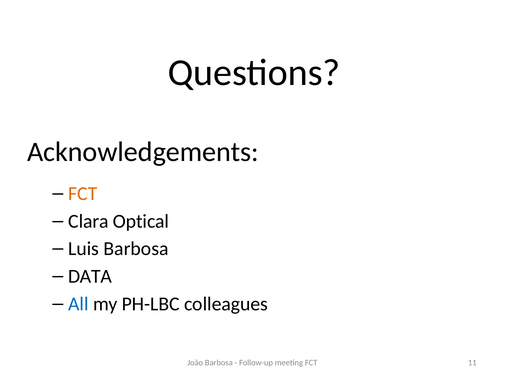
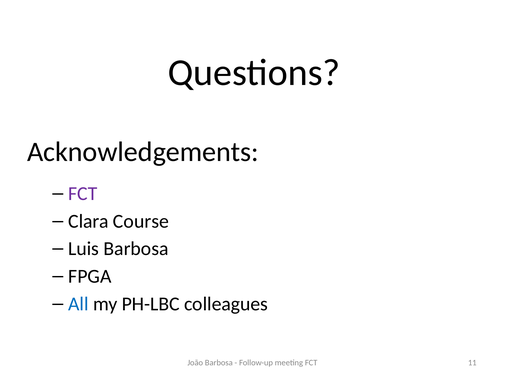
FCT colour: orange -> purple (83, 194)
Optical: Optical -> Course (141, 221)
DATA: DATA -> FPGA (90, 277)
